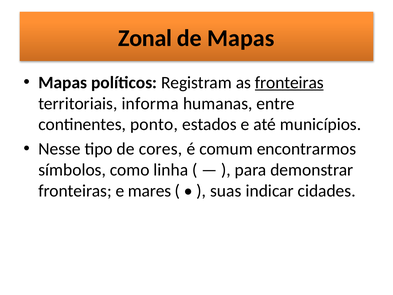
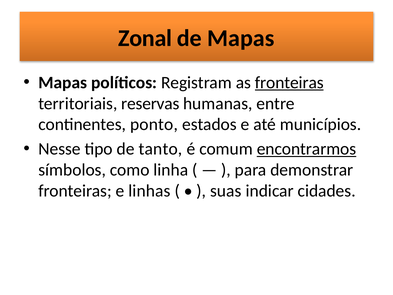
informa: informa -> reservas (150, 103)
cores: cores -> tanto (160, 149)
encontrarmos underline: none -> present (307, 149)
mares: mares -> linhas (149, 191)
